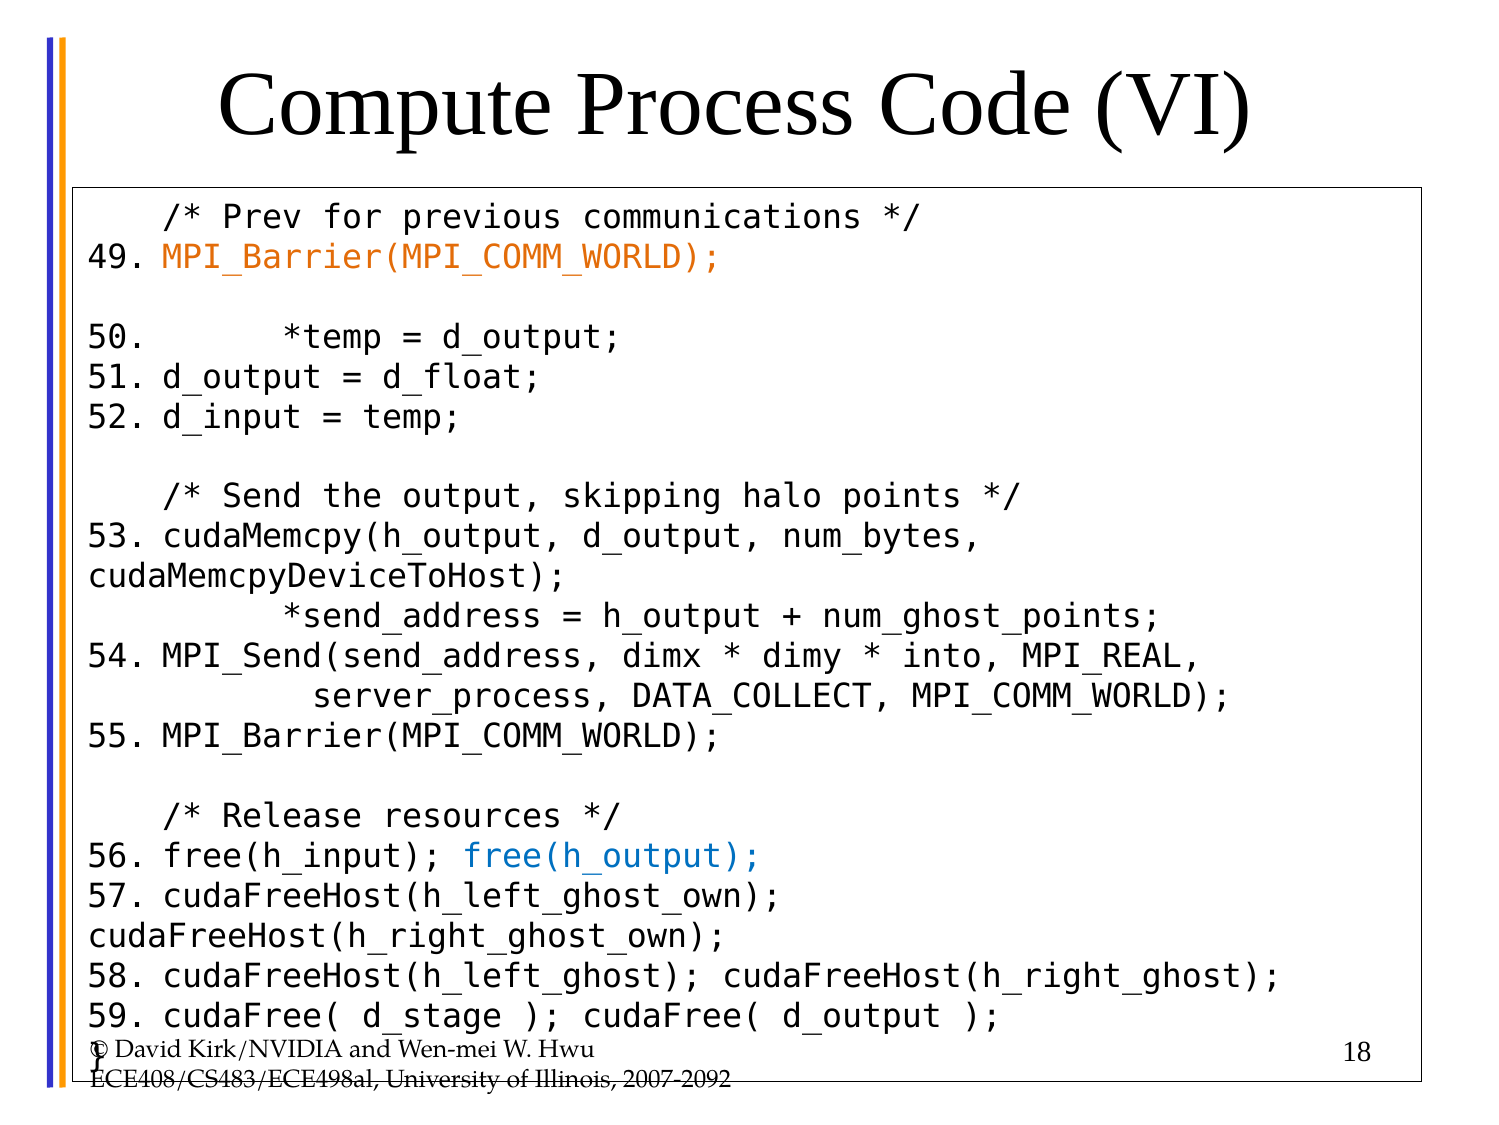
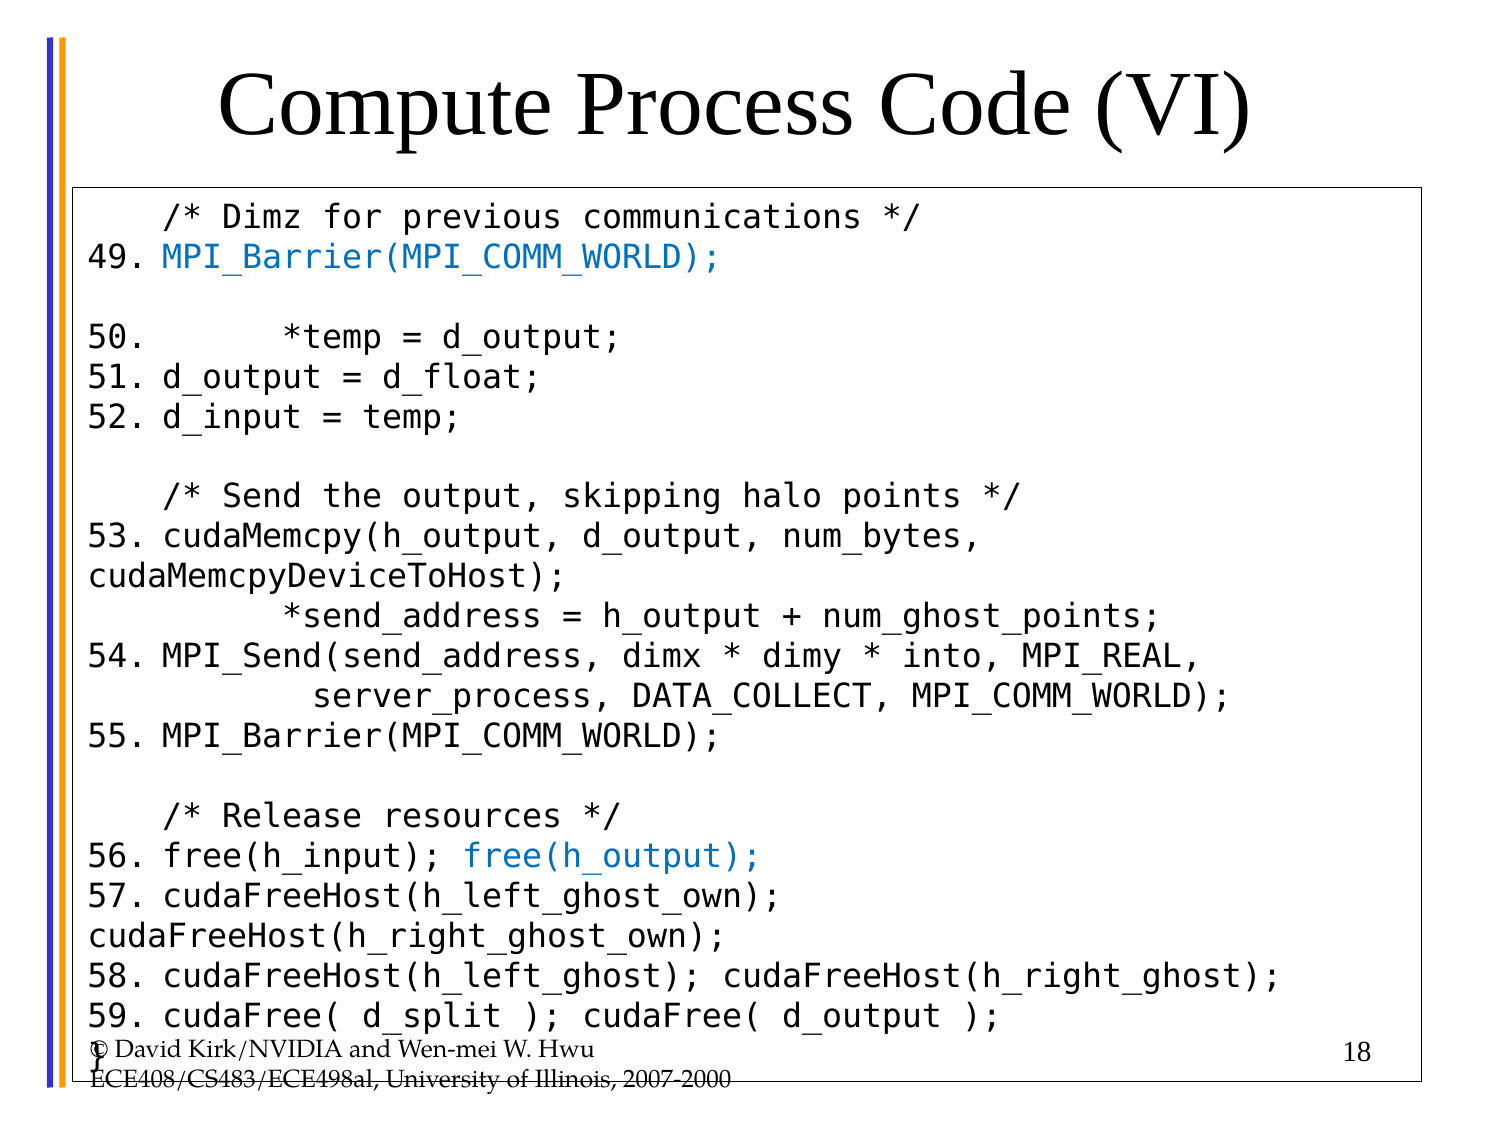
Prev: Prev -> Dimz (262, 217)
MPI_Barrier(MPI_COMM_WORLD colour: orange -> blue (442, 257)
d_stage: d_stage -> d_split (432, 1016)
2007-2092: 2007-2092 -> 2007-2000 (677, 1079)
